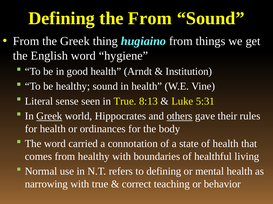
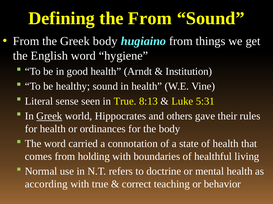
Greek thing: thing -> body (105, 41)
others underline: present -> none (180, 117)
from healthy: healthy -> holding (94, 157)
to defining: defining -> doctrine (164, 172)
narrowing: narrowing -> according (46, 185)
